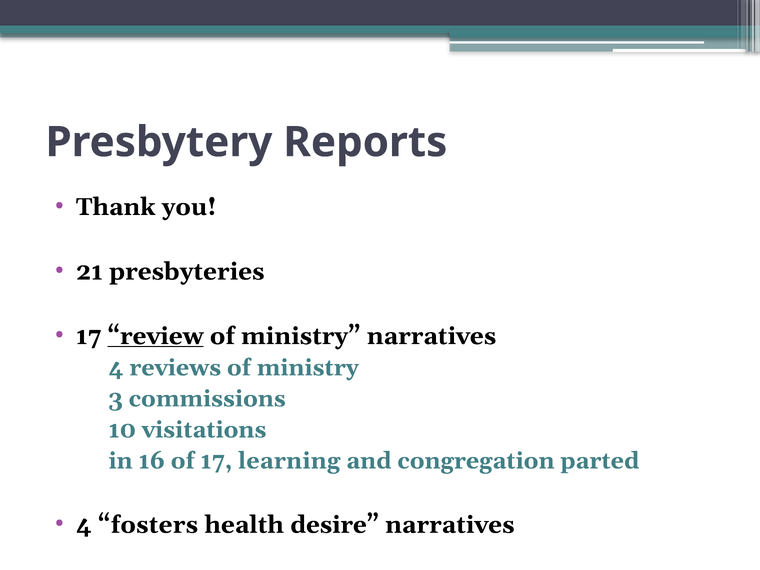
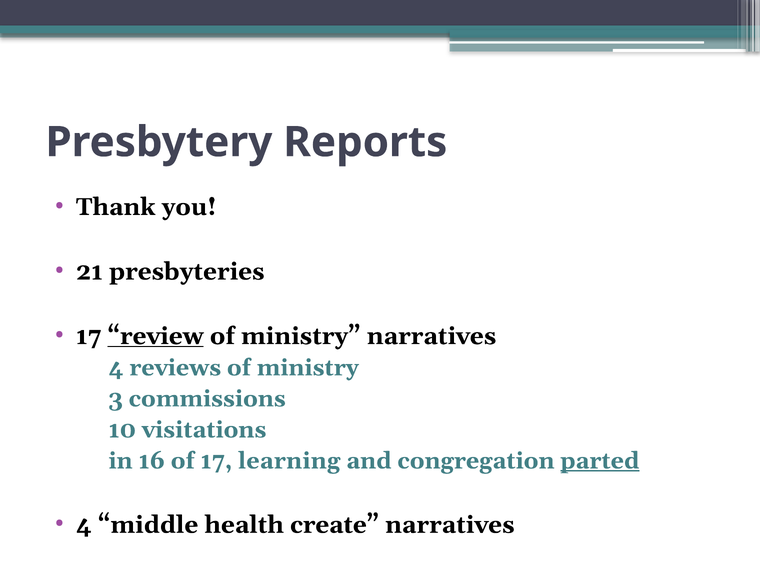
parted underline: none -> present (600, 461)
fosters: fosters -> middle (148, 525)
desire: desire -> create (335, 525)
